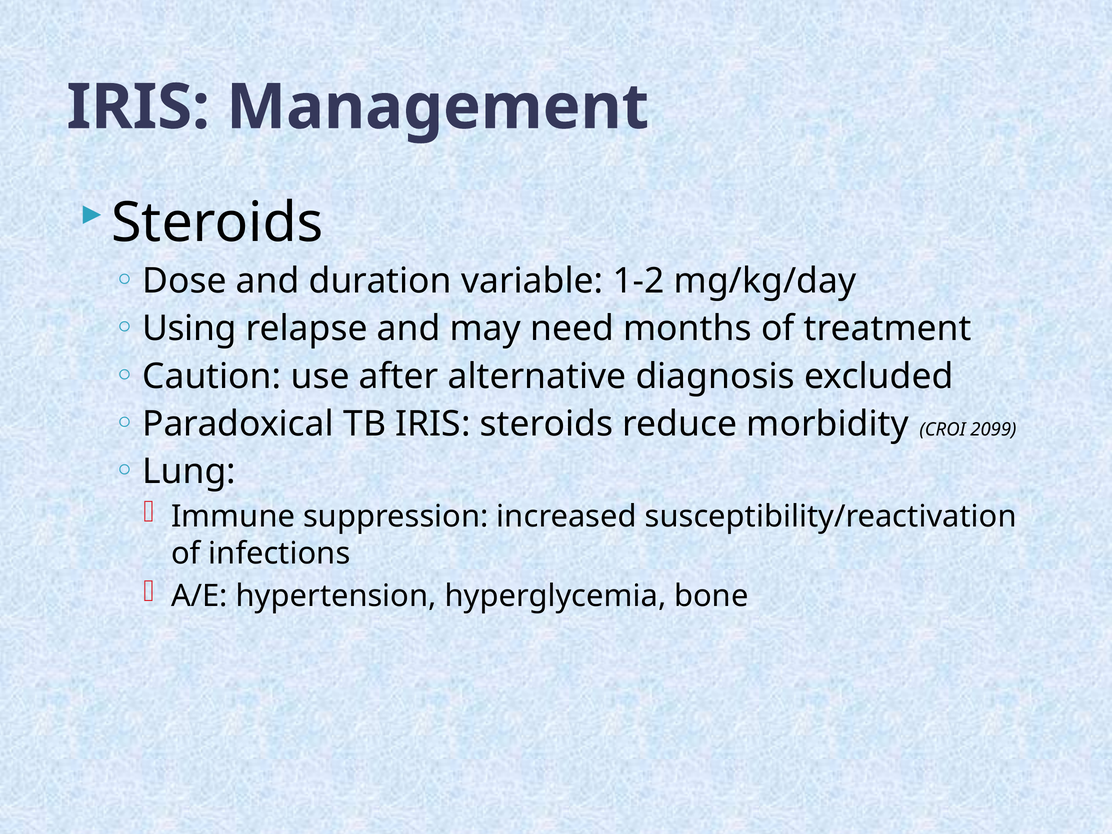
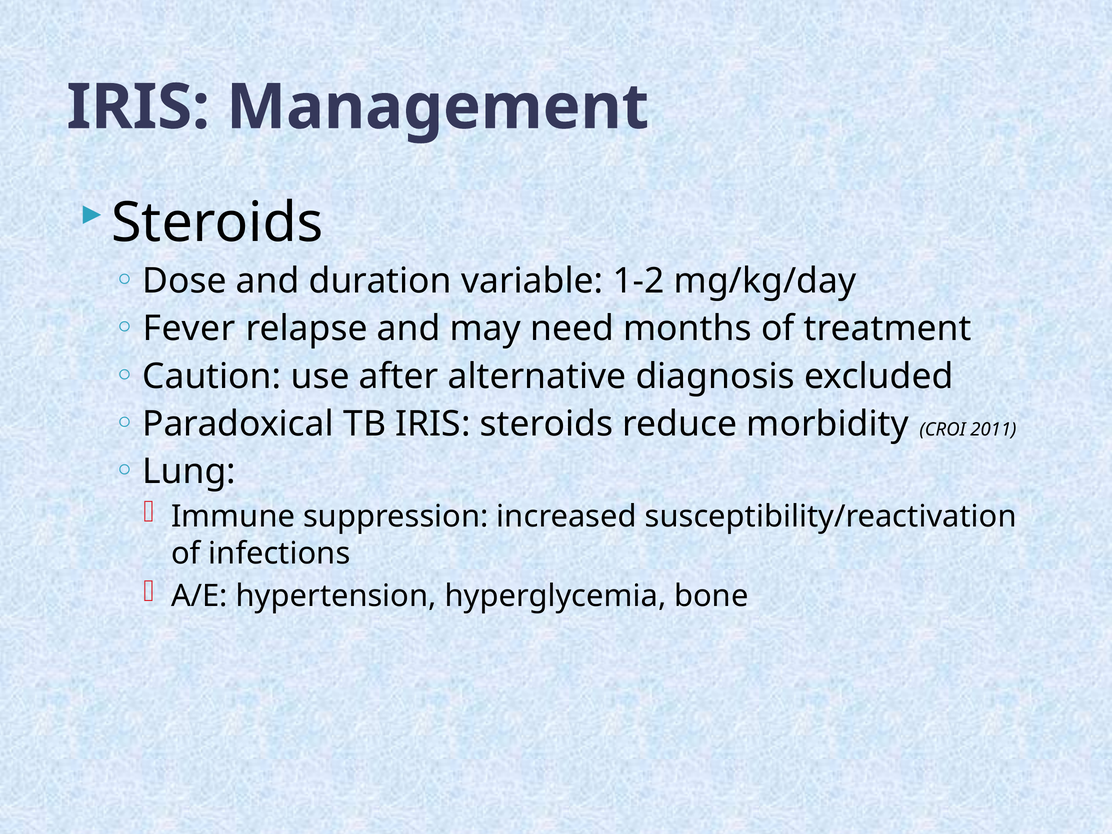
Using: Using -> Fever (189, 329)
2099: 2099 -> 2011 (993, 429)
